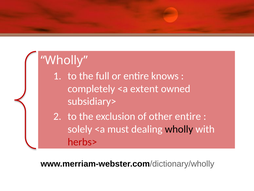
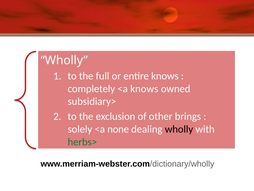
<a extent: extent -> knows (144, 89)
other entire: entire -> brings (188, 116)
must: must -> none (118, 129)
herbs> colour: red -> green (82, 142)
